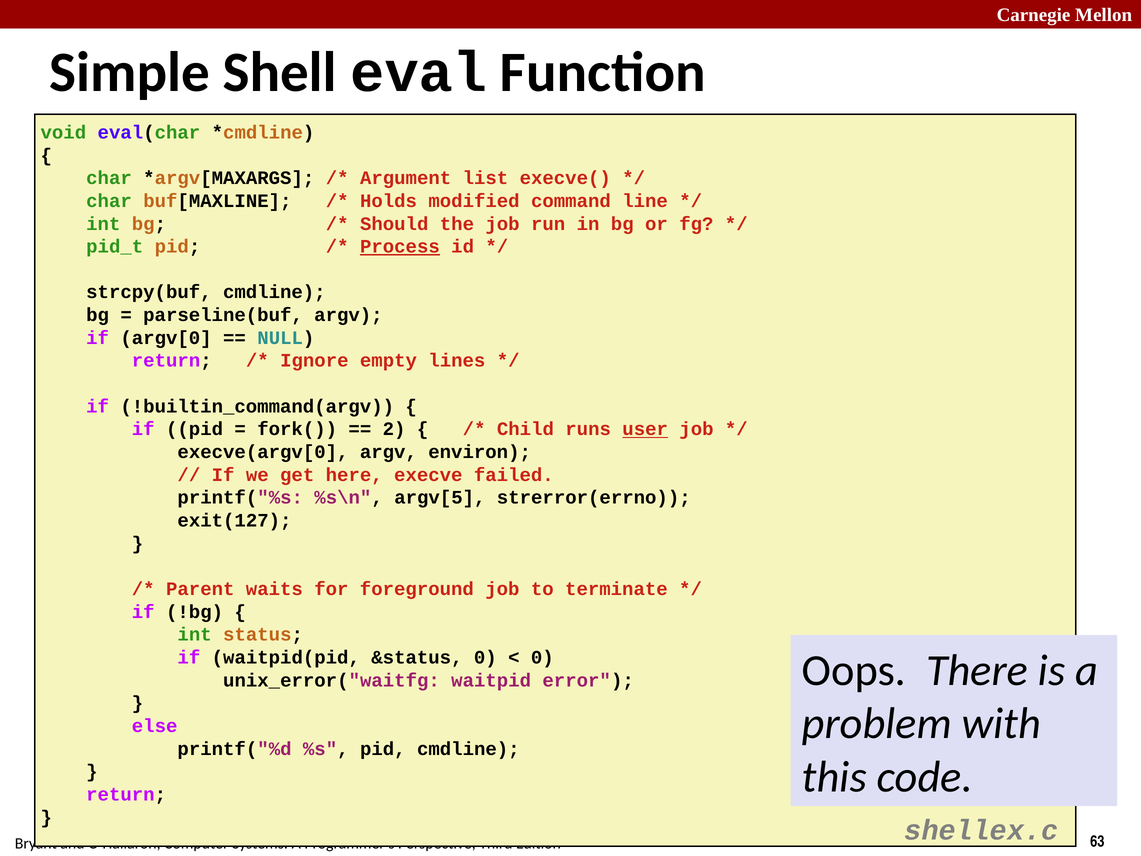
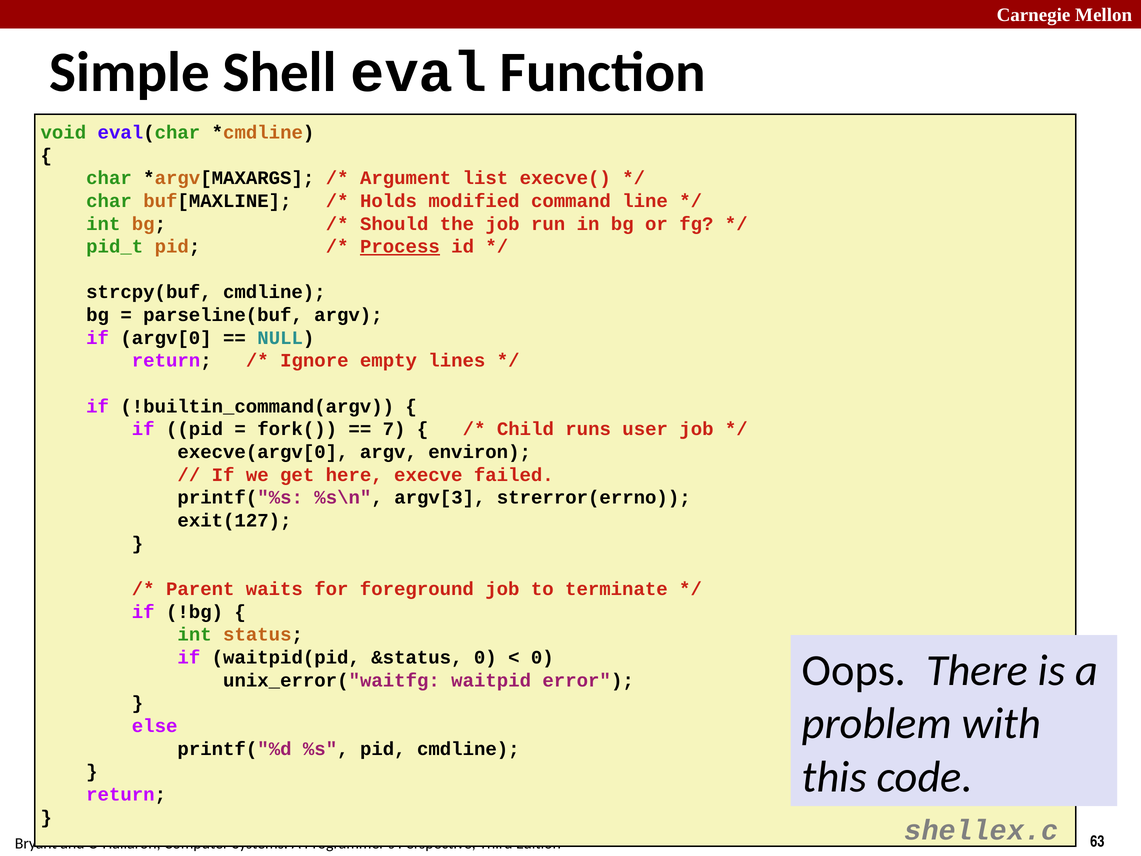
2: 2 -> 7 (394, 429)
user underline: present -> none (645, 429)
argv[5: argv[5 -> argv[3 (440, 498)
